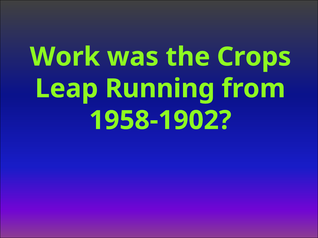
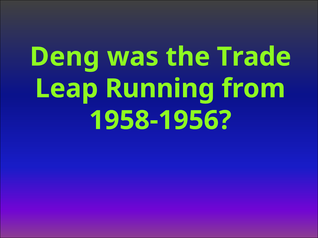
Work: Work -> Deng (65, 57)
Crops: Crops -> Trade (254, 57)
1958-1902: 1958-1902 -> 1958-1956 (160, 121)
